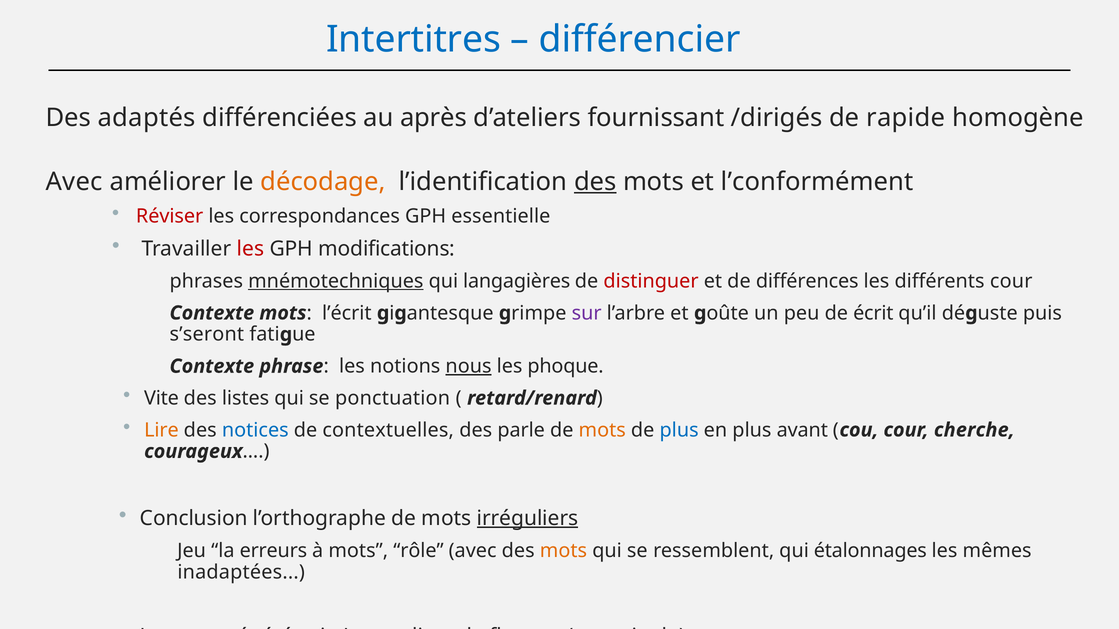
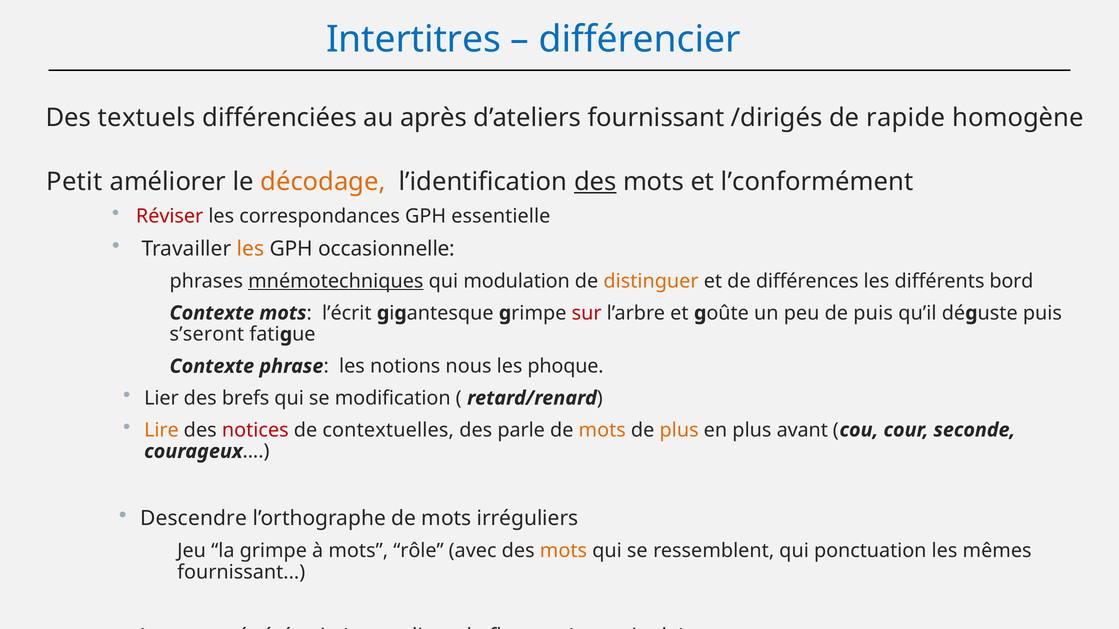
adaptés: adaptés -> textuels (147, 118)
Avec: Avec -> Petit (74, 182)
les colour: red -> orange (250, 249)
modifications: modifications -> occasionnelle (387, 249)
langagières: langagières -> modulation (517, 281)
distinguer colour: red -> orange (651, 281)
différents cour: cour -> bord (1011, 281)
sur colour: purple -> red (587, 313)
de écrit: écrit -> puis (873, 313)
nous underline: present -> none (469, 366)
Vite: Vite -> Lier (161, 398)
listes: listes -> brefs (246, 398)
ponctuation: ponctuation -> modification (393, 398)
notices colour: blue -> red (255, 430)
plus colour: blue -> orange (679, 430)
cherche: cherche -> seconde (974, 430)
Conclusion: Conclusion -> Descendre (194, 519)
irréguliers underline: present -> none (528, 519)
la erreurs: erreurs -> grimpe (273, 551)
étalonnages: étalonnages -> ponctuation (870, 551)
inadaptées: inadaptées -> fournissant (241, 572)
